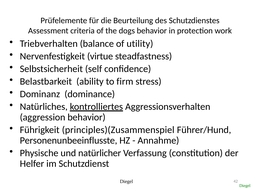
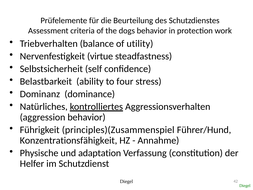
firm: firm -> four (125, 81)
Personenunbeeinflusste: Personenunbeeinflusste -> Konzentrationsfähigkeit (69, 140)
natürlicher: natürlicher -> adaptation (100, 153)
